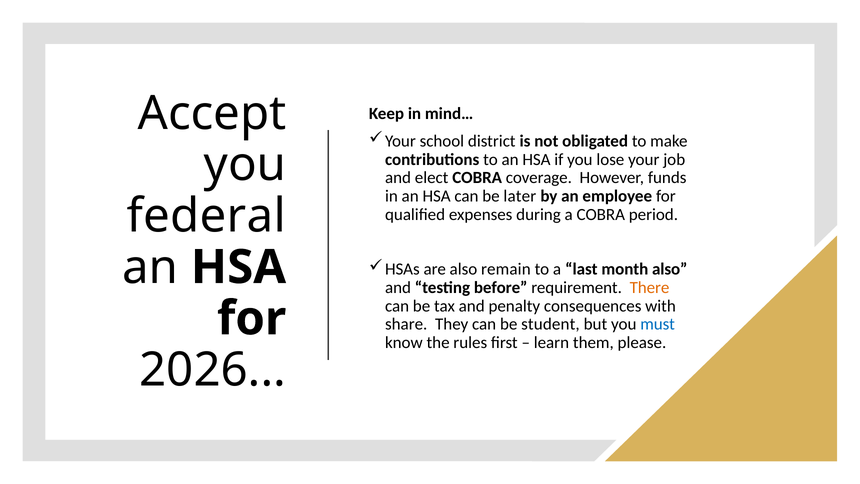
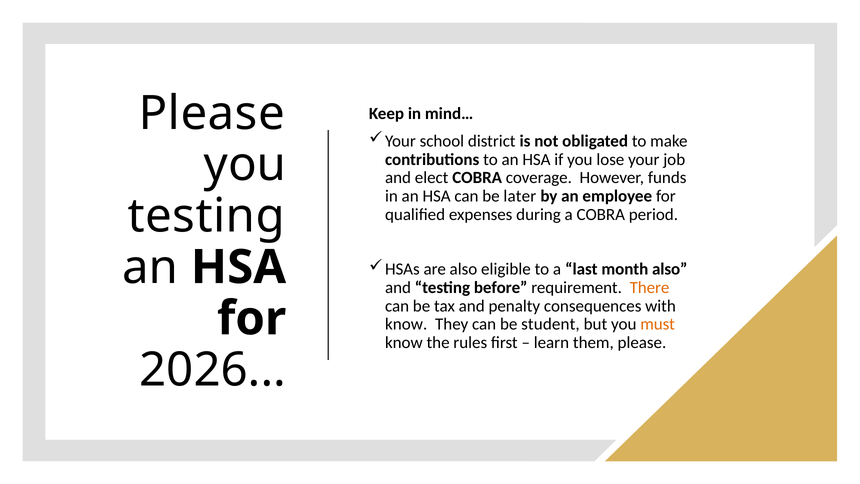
Accept: Accept -> Please (212, 113)
federal: federal -> testing (206, 216)
remain: remain -> eligible (506, 269)
share: share -> know (406, 324)
must colour: blue -> orange (658, 324)
